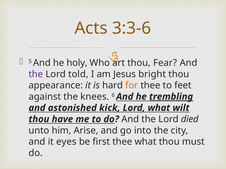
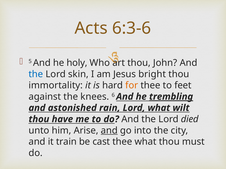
3:3-6: 3:3-6 -> 6:3-6 (132, 28)
Fear: Fear -> John (165, 63)
the colour: purple -> blue (36, 74)
told: told -> skin (78, 74)
appearance: appearance -> immortality (56, 86)
kick: kick -> rain (110, 108)
and underline: none -> present (109, 131)
eyes: eyes -> train (66, 142)
first: first -> cast (101, 142)
